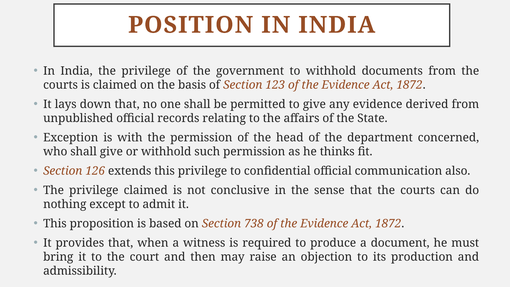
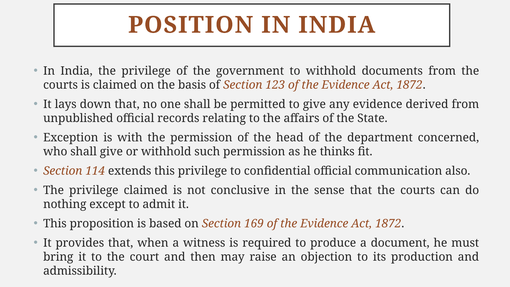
126: 126 -> 114 (95, 171)
738: 738 -> 169 (254, 224)
